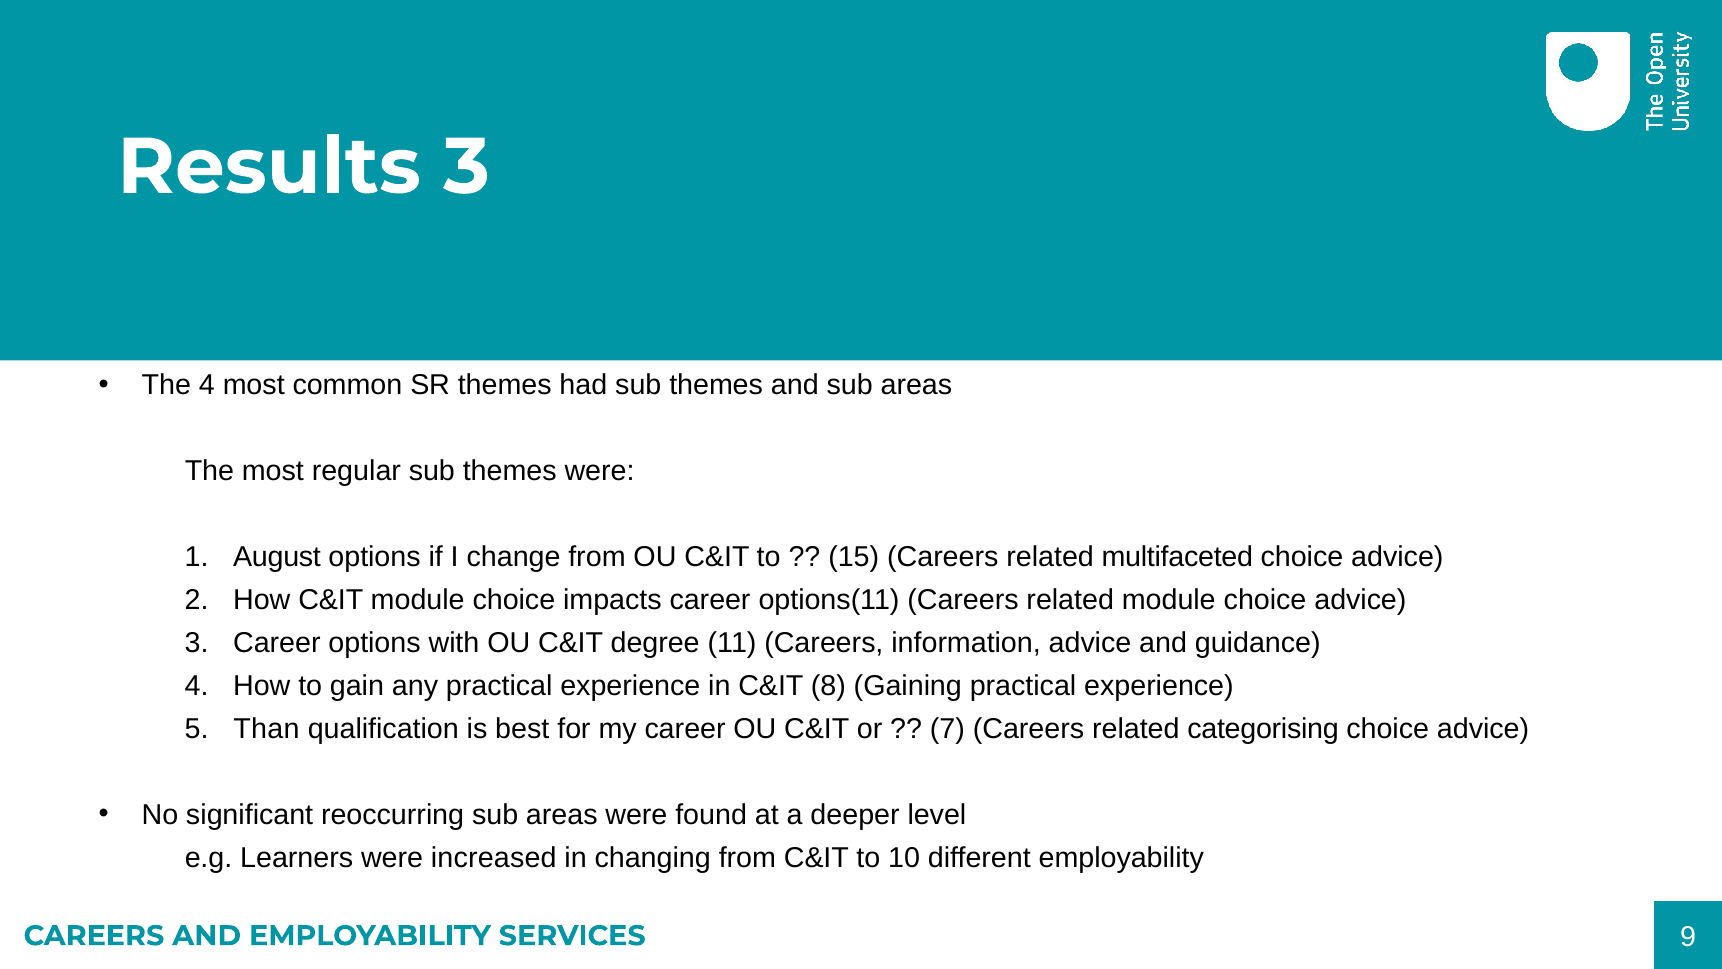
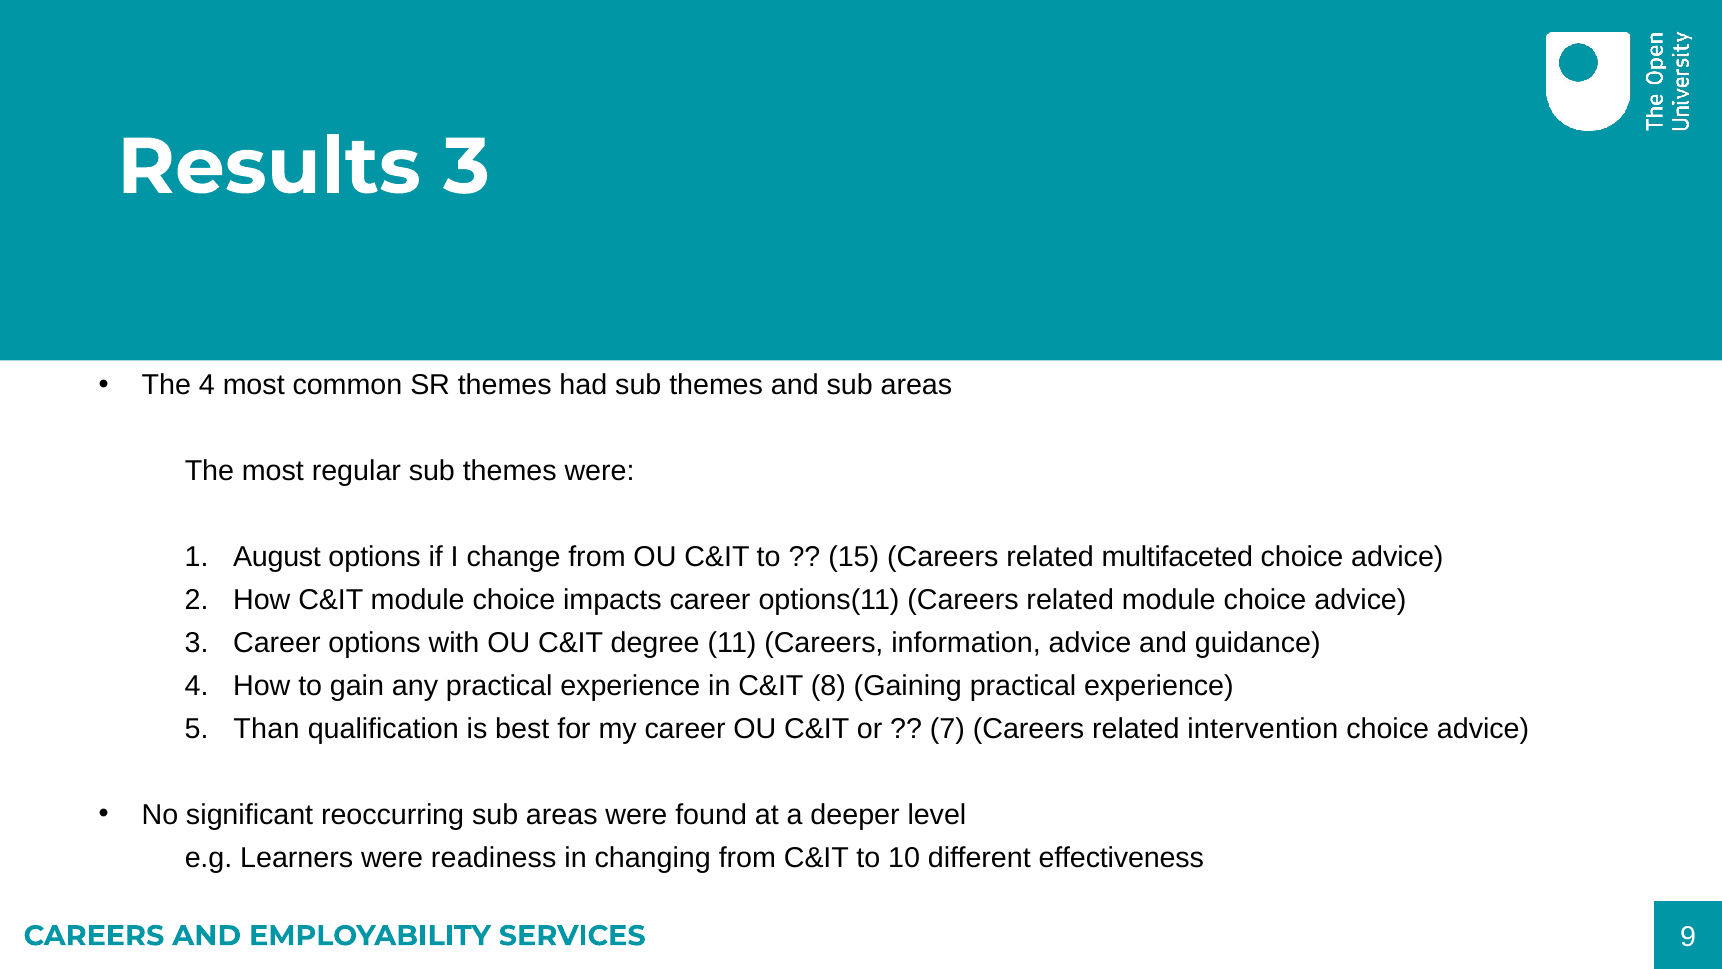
categorising: categorising -> intervention (1263, 729)
increased: increased -> readiness (494, 857)
different employability: employability -> effectiveness (1121, 857)
